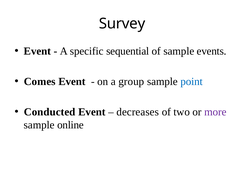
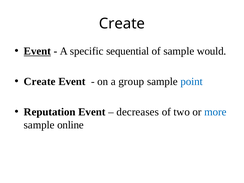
Survey: Survey -> Create (122, 24)
Event underline: none -> present (37, 51)
events: events -> would (212, 51)
Comes: Comes -> Create (40, 82)
Conducted: Conducted -> Reputation (50, 112)
more colour: purple -> blue (215, 112)
